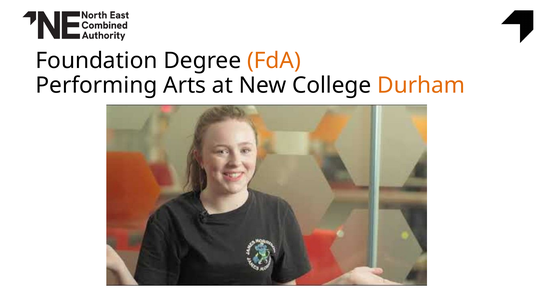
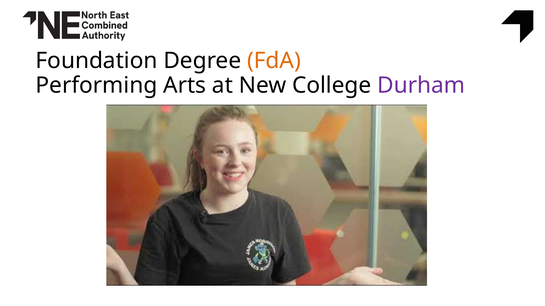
Durham colour: orange -> purple (421, 85)
